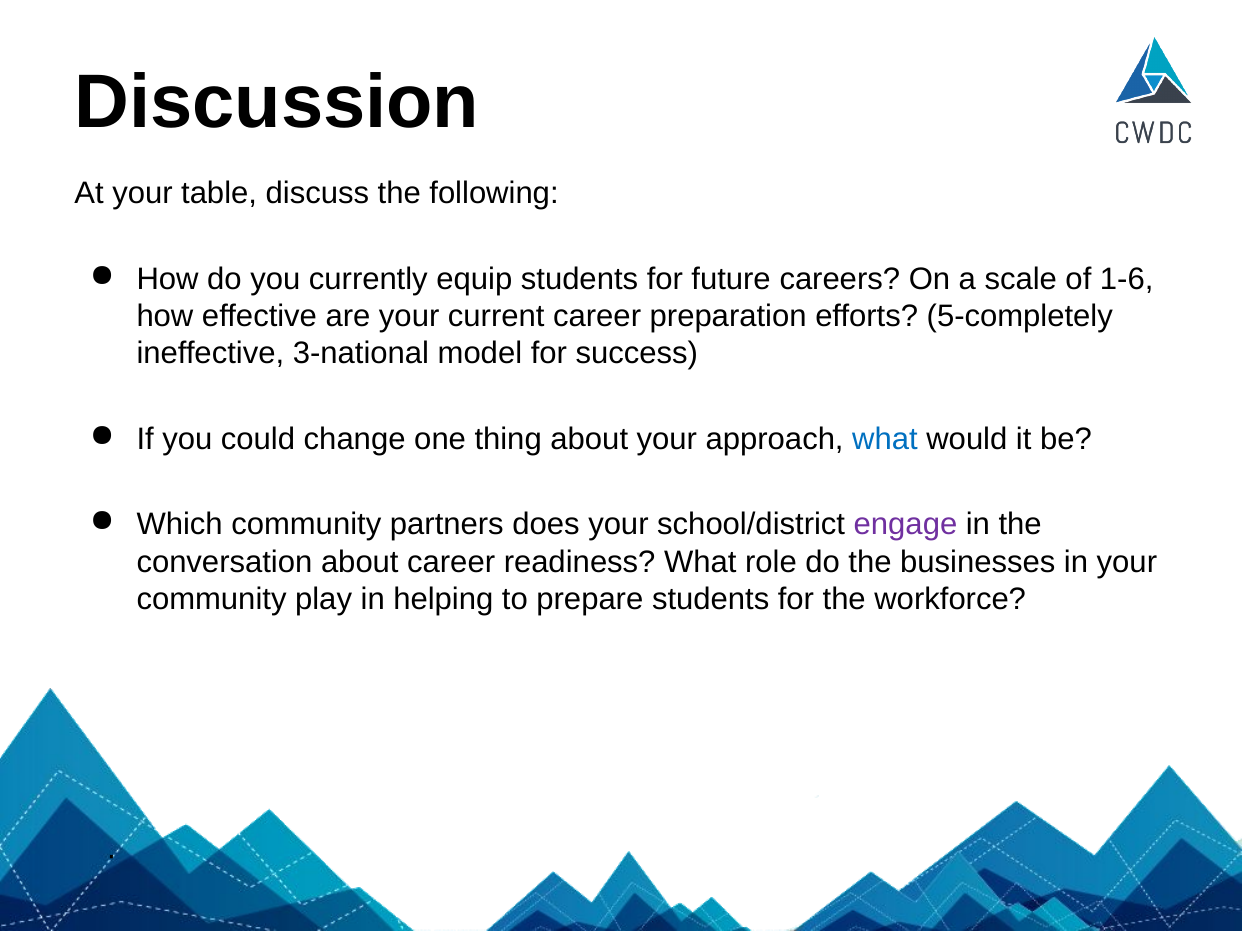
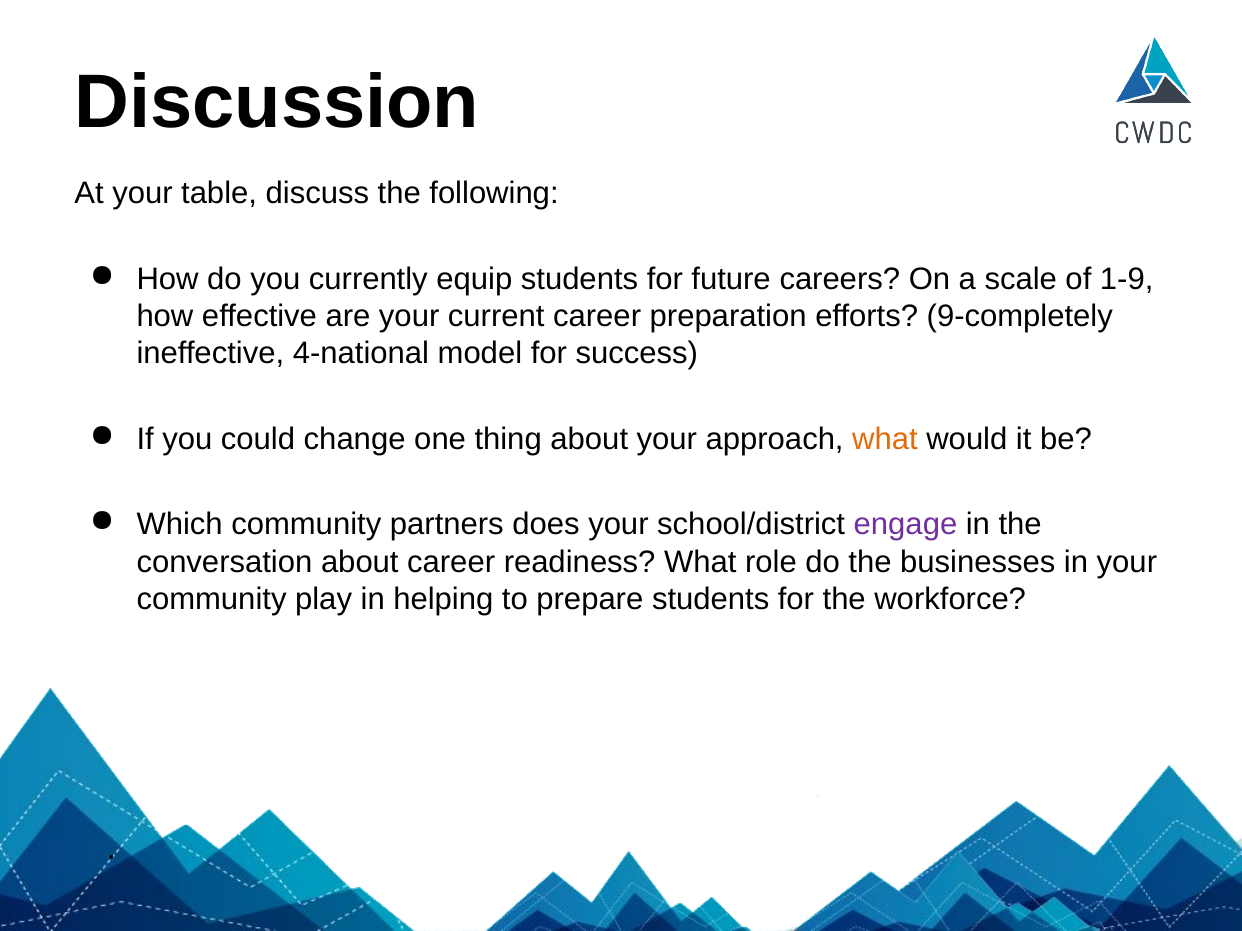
1-6: 1-6 -> 1-9 (1127, 279)
5-completely: 5-completely -> 9-completely (1020, 317)
3-national: 3-national -> 4-national (361, 354)
what colour: blue -> orange (885, 439)
